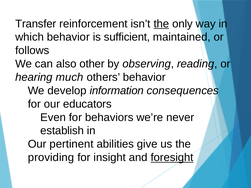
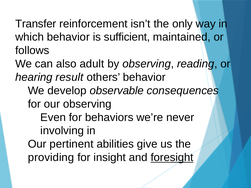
the underline: present -> none (161, 24)
other: other -> adult (92, 64)
much: much -> result (70, 77)
information: information -> observable (117, 91)
our educators: educators -> observing (87, 104)
establish: establish -> involving (62, 131)
